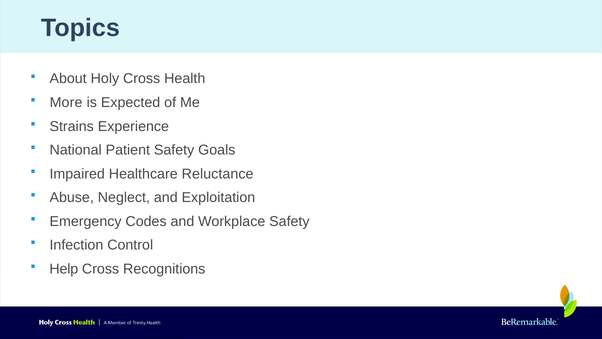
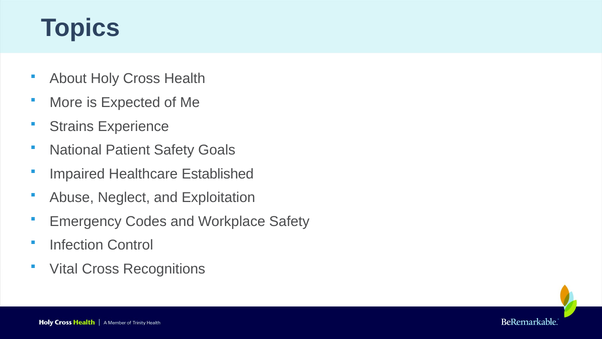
Reluctance: Reluctance -> Established (218, 174)
Help: Help -> Vital (64, 269)
